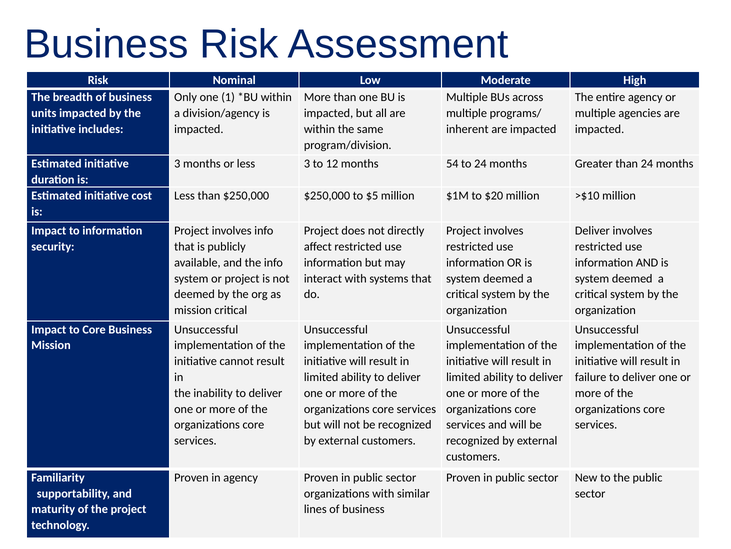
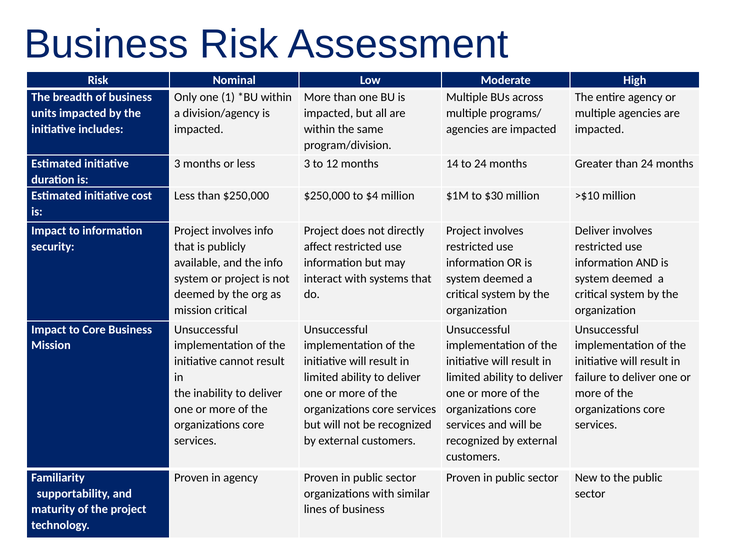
inherent: inherent -> agencies (467, 129)
54: 54 -> 14 (452, 164)
$5: $5 -> $4 (372, 195)
$20: $20 -> $30 (494, 195)
